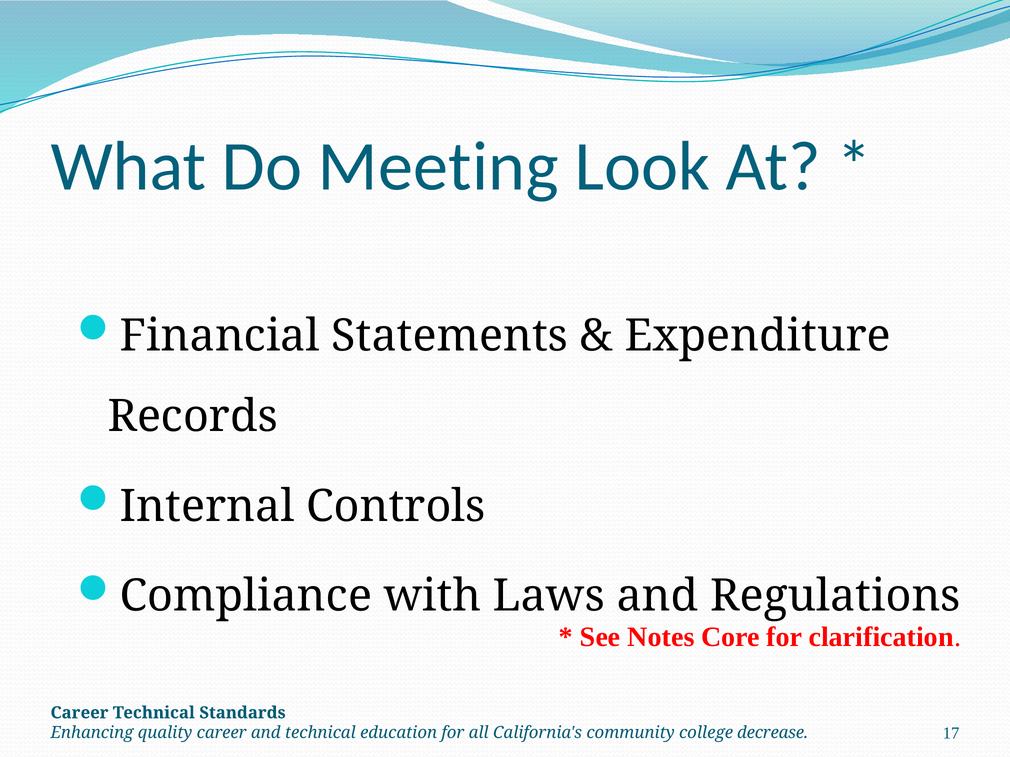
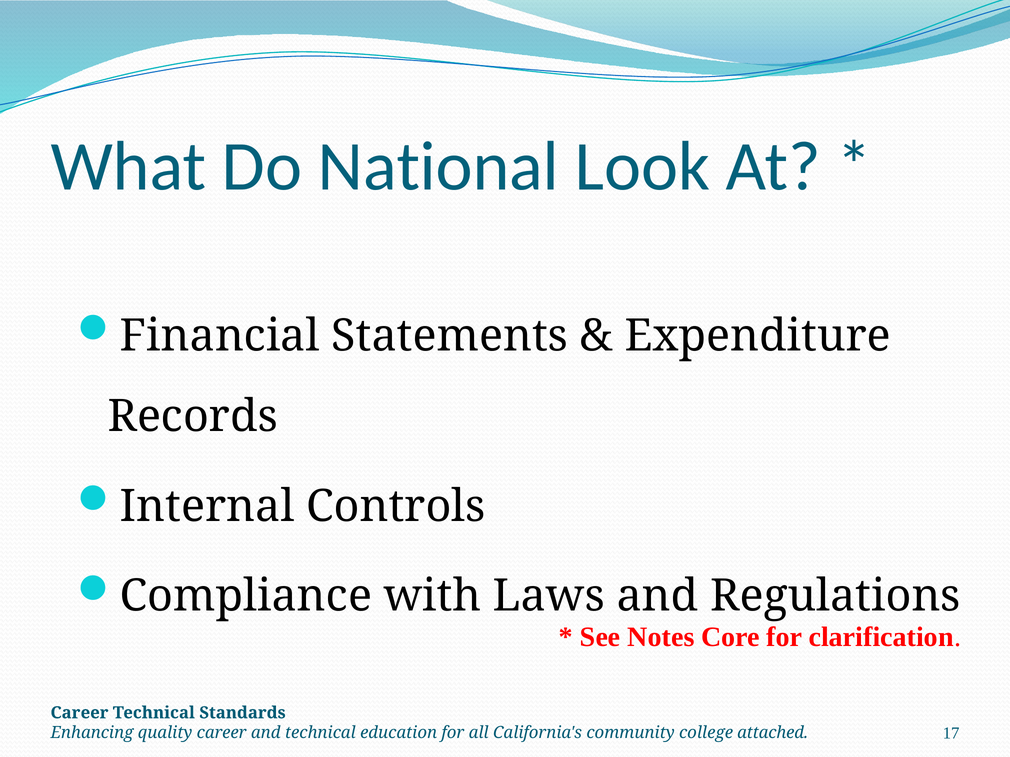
Meeting: Meeting -> National (438, 167)
decrease: decrease -> attached (773, 733)
